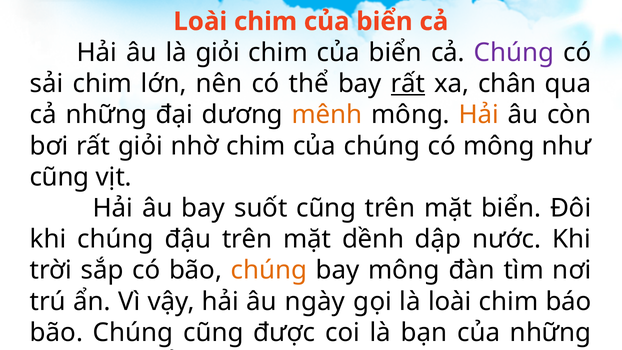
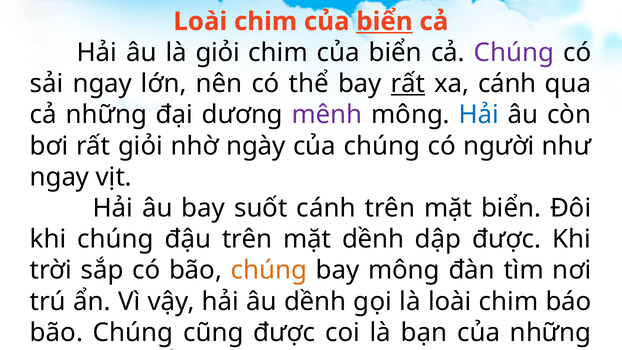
biển underline: none -> present (384, 22)
sải chim: chim -> ngay (102, 84)
xa chân: chân -> cánh (507, 84)
mênh colour: orange -> purple (327, 115)
Hải colour: orange -> blue (479, 115)
nhờ chim: chim -> ngày (256, 146)
có mông: mông -> người (499, 146)
cũng: cũng -> ngay (60, 177)
suốt cũng: cũng -> cánh (326, 208)
dập nước: nước -> được (507, 239)
âu ngày: ngày -> dềnh (315, 301)
